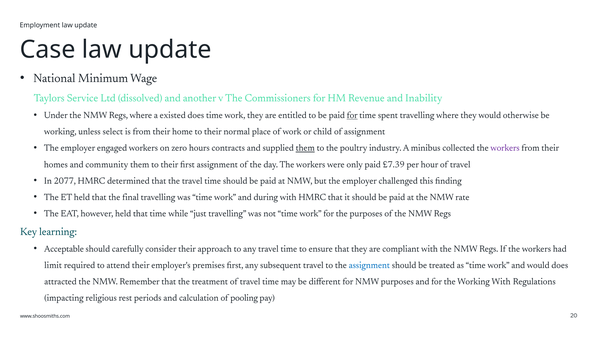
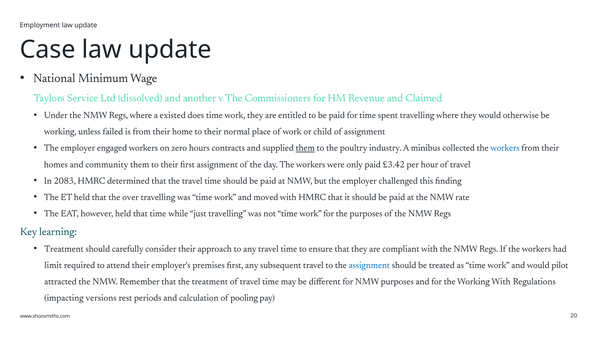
Inability: Inability -> Claimed (424, 98)
for underline: present -> none (352, 115)
select: select -> failed (113, 131)
workers colour: purple -> blue (505, 148)
£7.39: £7.39 -> £3.42 (394, 164)
2077: 2077 -> 2083 (65, 180)
final: final -> over (131, 197)
during: during -> moved (266, 197)
Acceptable: Acceptable -> Treatment (64, 248)
would does: does -> pilot (560, 265)
religious: religious -> versions (101, 297)
